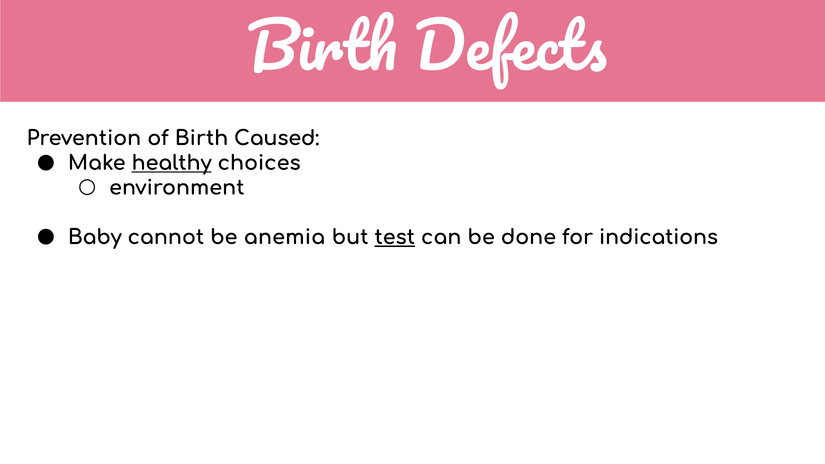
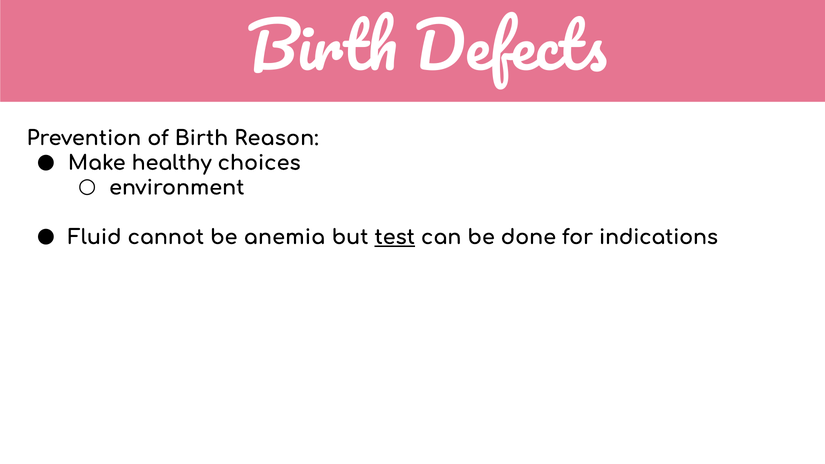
Caused: Caused -> Reason (276, 138)
healthy underline: present -> none (172, 163)
Baby: Baby -> Fluid (95, 237)
